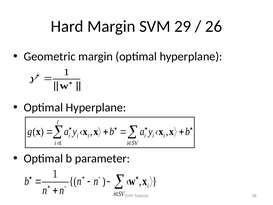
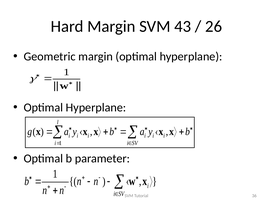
29: 29 -> 43 (183, 26)
